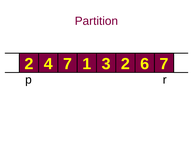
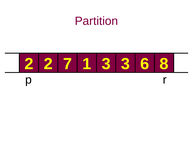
2 4: 4 -> 2 (48, 64)
1 2: 2 -> 3 (125, 64)
6 7: 7 -> 8 (164, 64)
